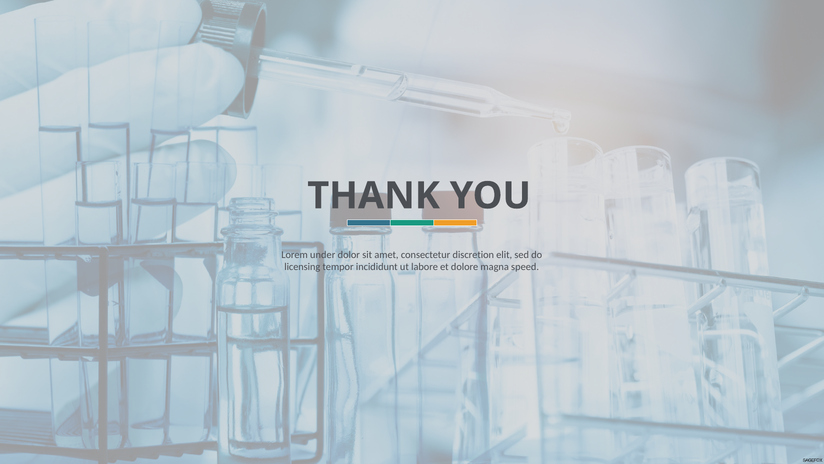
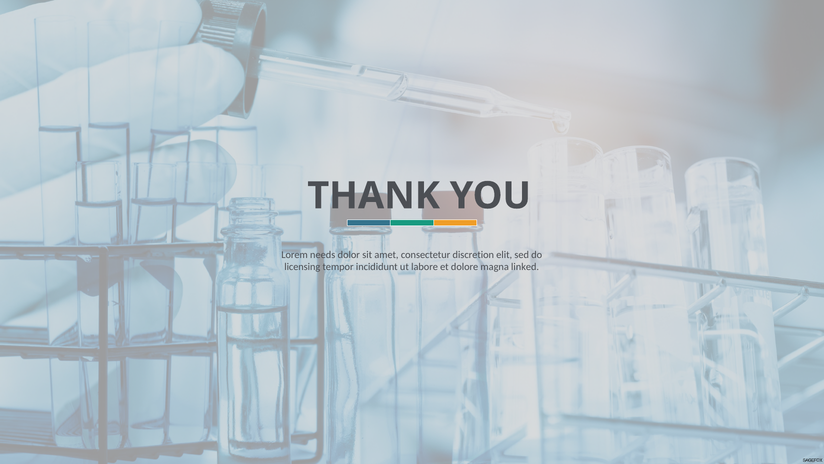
under: under -> needs (323, 254)
speed: speed -> linked (525, 267)
